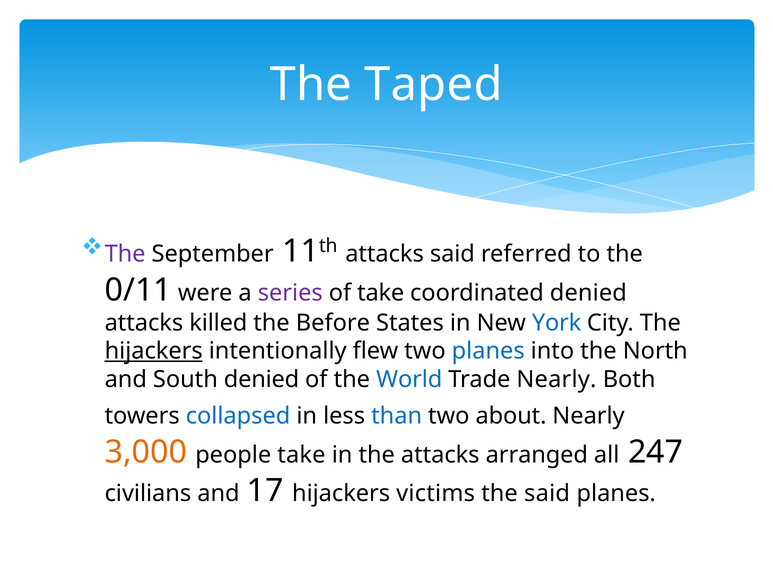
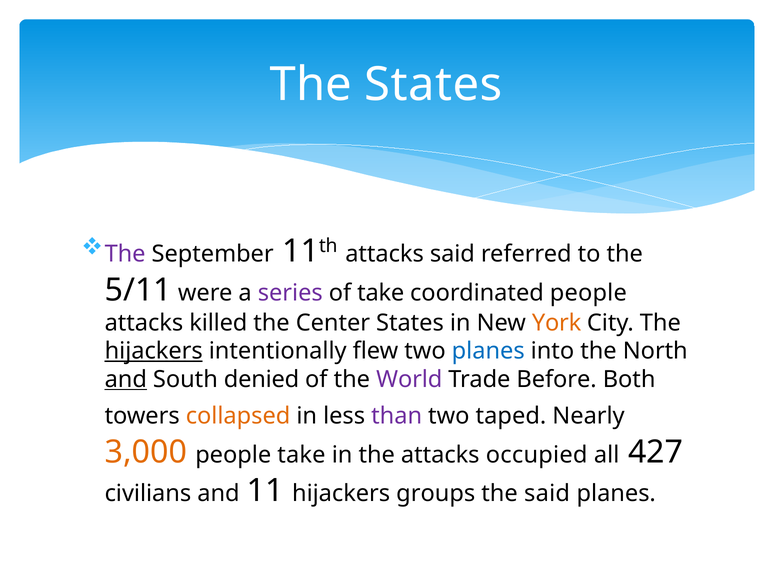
The Taped: Taped -> States (433, 85)
0/11: 0/11 -> 5/11 (138, 290)
coordinated denied: denied -> people (588, 293)
Before: Before -> Center (333, 323)
York colour: blue -> orange (557, 323)
and underline: none -> present (126, 380)
World colour: blue -> purple (409, 380)
Trade Nearly: Nearly -> Before (557, 380)
collapsed colour: blue -> orange (238, 417)
than colour: blue -> purple (397, 417)
about: about -> taped (511, 417)
arranged: arranged -> occupied (537, 455)
247: 247 -> 427 (656, 453)
17: 17 -> 11 (265, 491)
victims: victims -> groups (436, 494)
